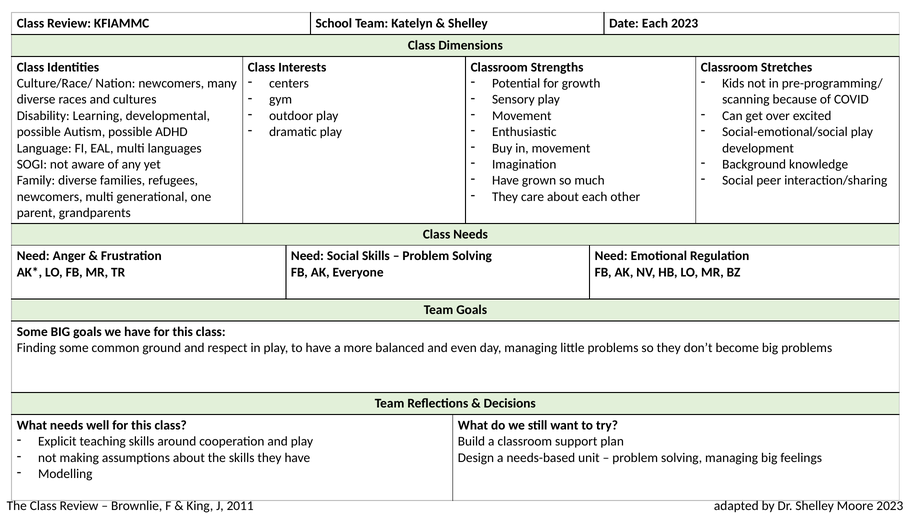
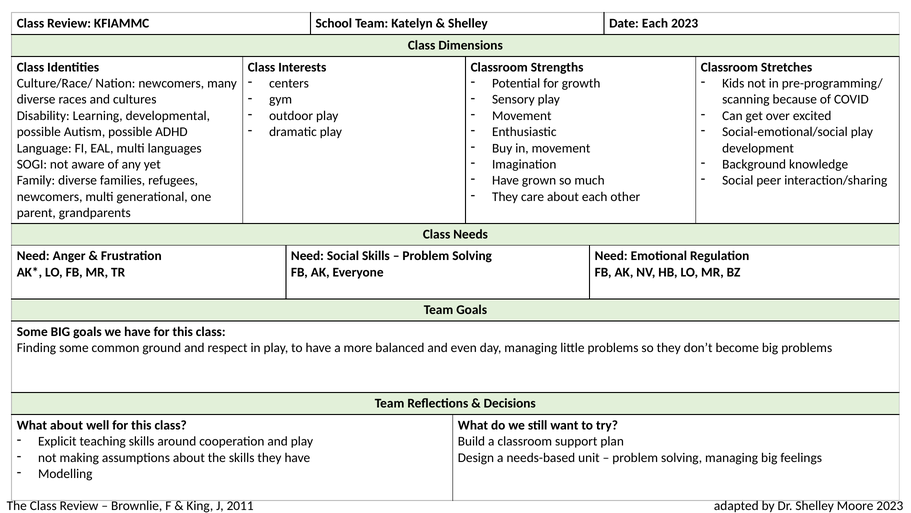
What needs: needs -> about (67, 425)
